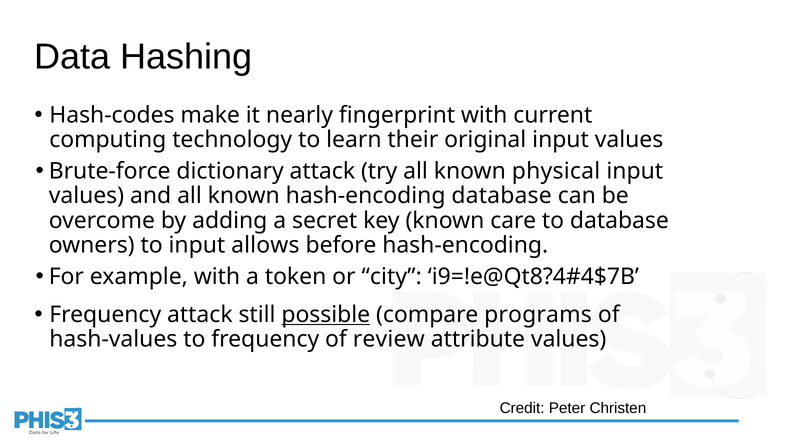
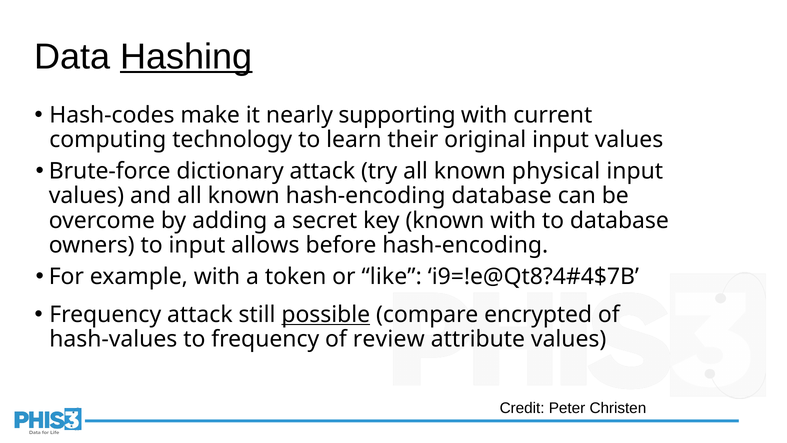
Hashing underline: none -> present (186, 57)
fingerprint: fingerprint -> supporting (397, 115)
known care: care -> with (513, 220)
city: city -> like (392, 277)
programs: programs -> encrypted (538, 314)
